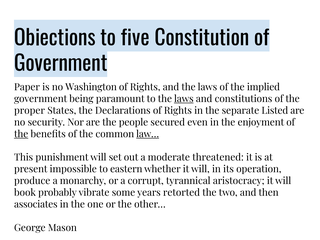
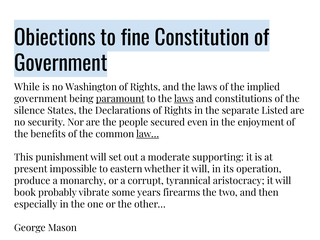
five: five -> fine (135, 38)
Paper: Paper -> While (27, 87)
paramount underline: none -> present (120, 99)
proper: proper -> silence (30, 111)
the underline: present -> none (21, 134)
threatened: threatened -> supporting (218, 158)
retorted: retorted -> firearms (182, 193)
associates: associates -> especially (36, 204)
